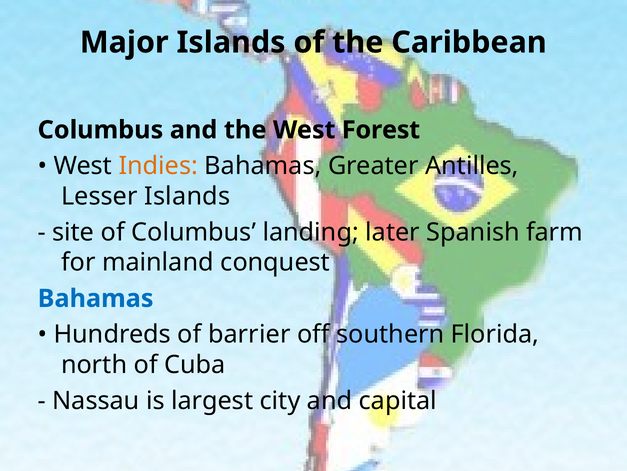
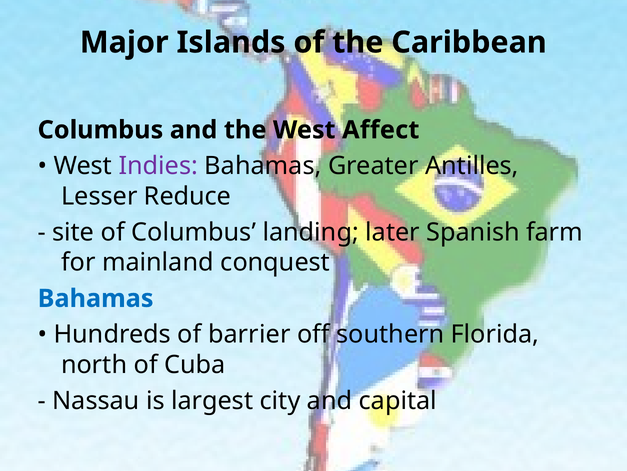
Forest: Forest -> Affect (381, 130)
Indies colour: orange -> purple (158, 166)
Lesser Islands: Islands -> Reduce (187, 196)
